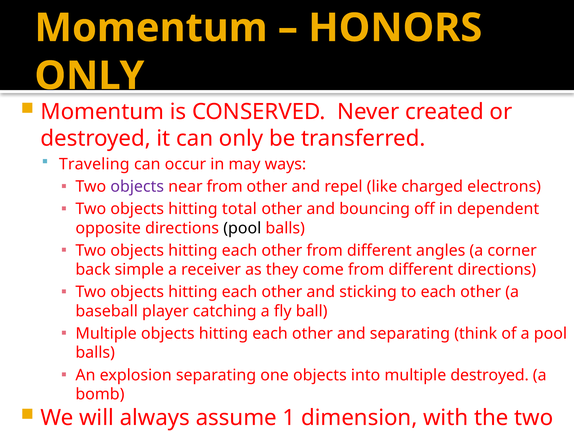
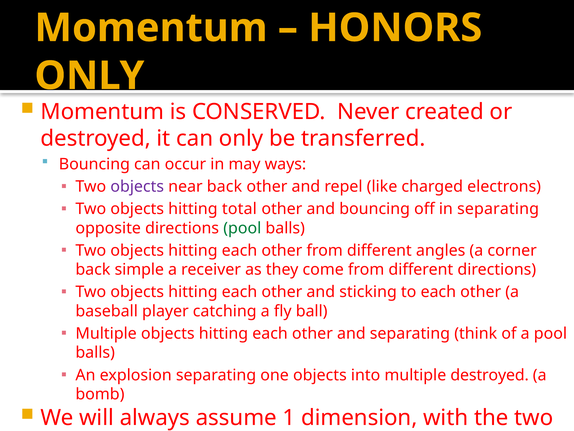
Traveling: Traveling -> Bouncing (94, 164)
near from: from -> back (224, 186)
in dependent: dependent -> separating (498, 209)
pool colour: black -> green (242, 228)
